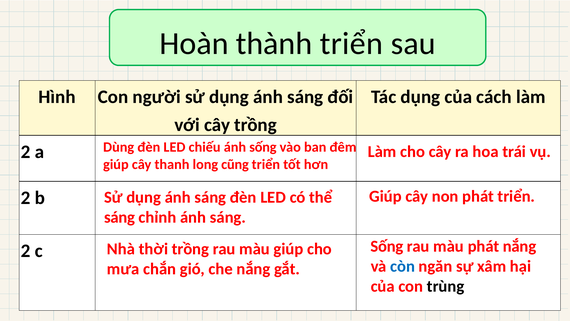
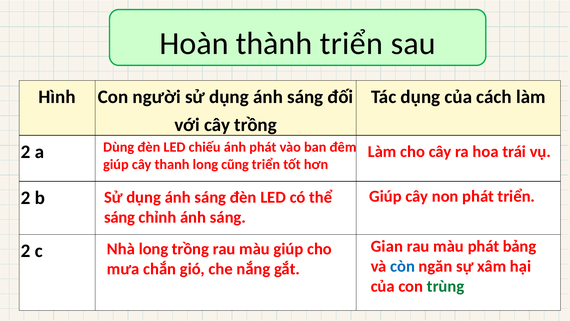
ánh sống: sống -> phát (263, 147)
Sống: Sống -> Gian (387, 246)
phát nắng: nắng -> bảng (520, 246)
Nhà thời: thời -> long (154, 249)
trùng colour: black -> green (446, 286)
